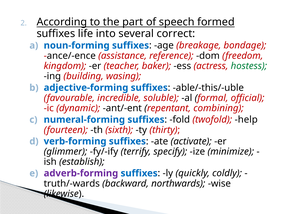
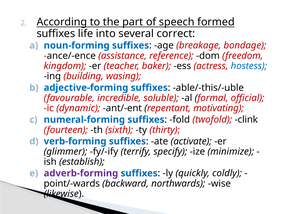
hostess colour: green -> blue (249, 66)
combining: combining -> motivating (219, 108)
help: help -> clink (246, 120)
truth/-wards: truth/-wards -> point/-wards (72, 184)
